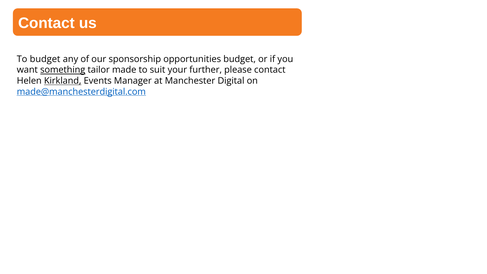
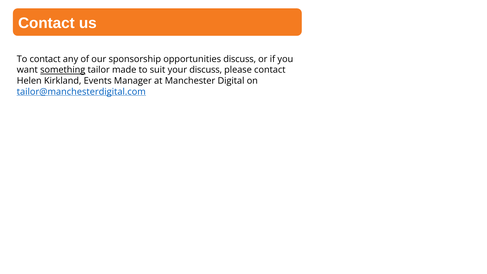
To budget: budget -> contact (45, 59)
opportunities budget: budget -> discuss (240, 59)
your further: further -> discuss (206, 70)
Kirkland underline: present -> none (63, 81)
made@manchesterdigital.com: made@manchesterdigital.com -> tailor@manchesterdigital.com (81, 92)
